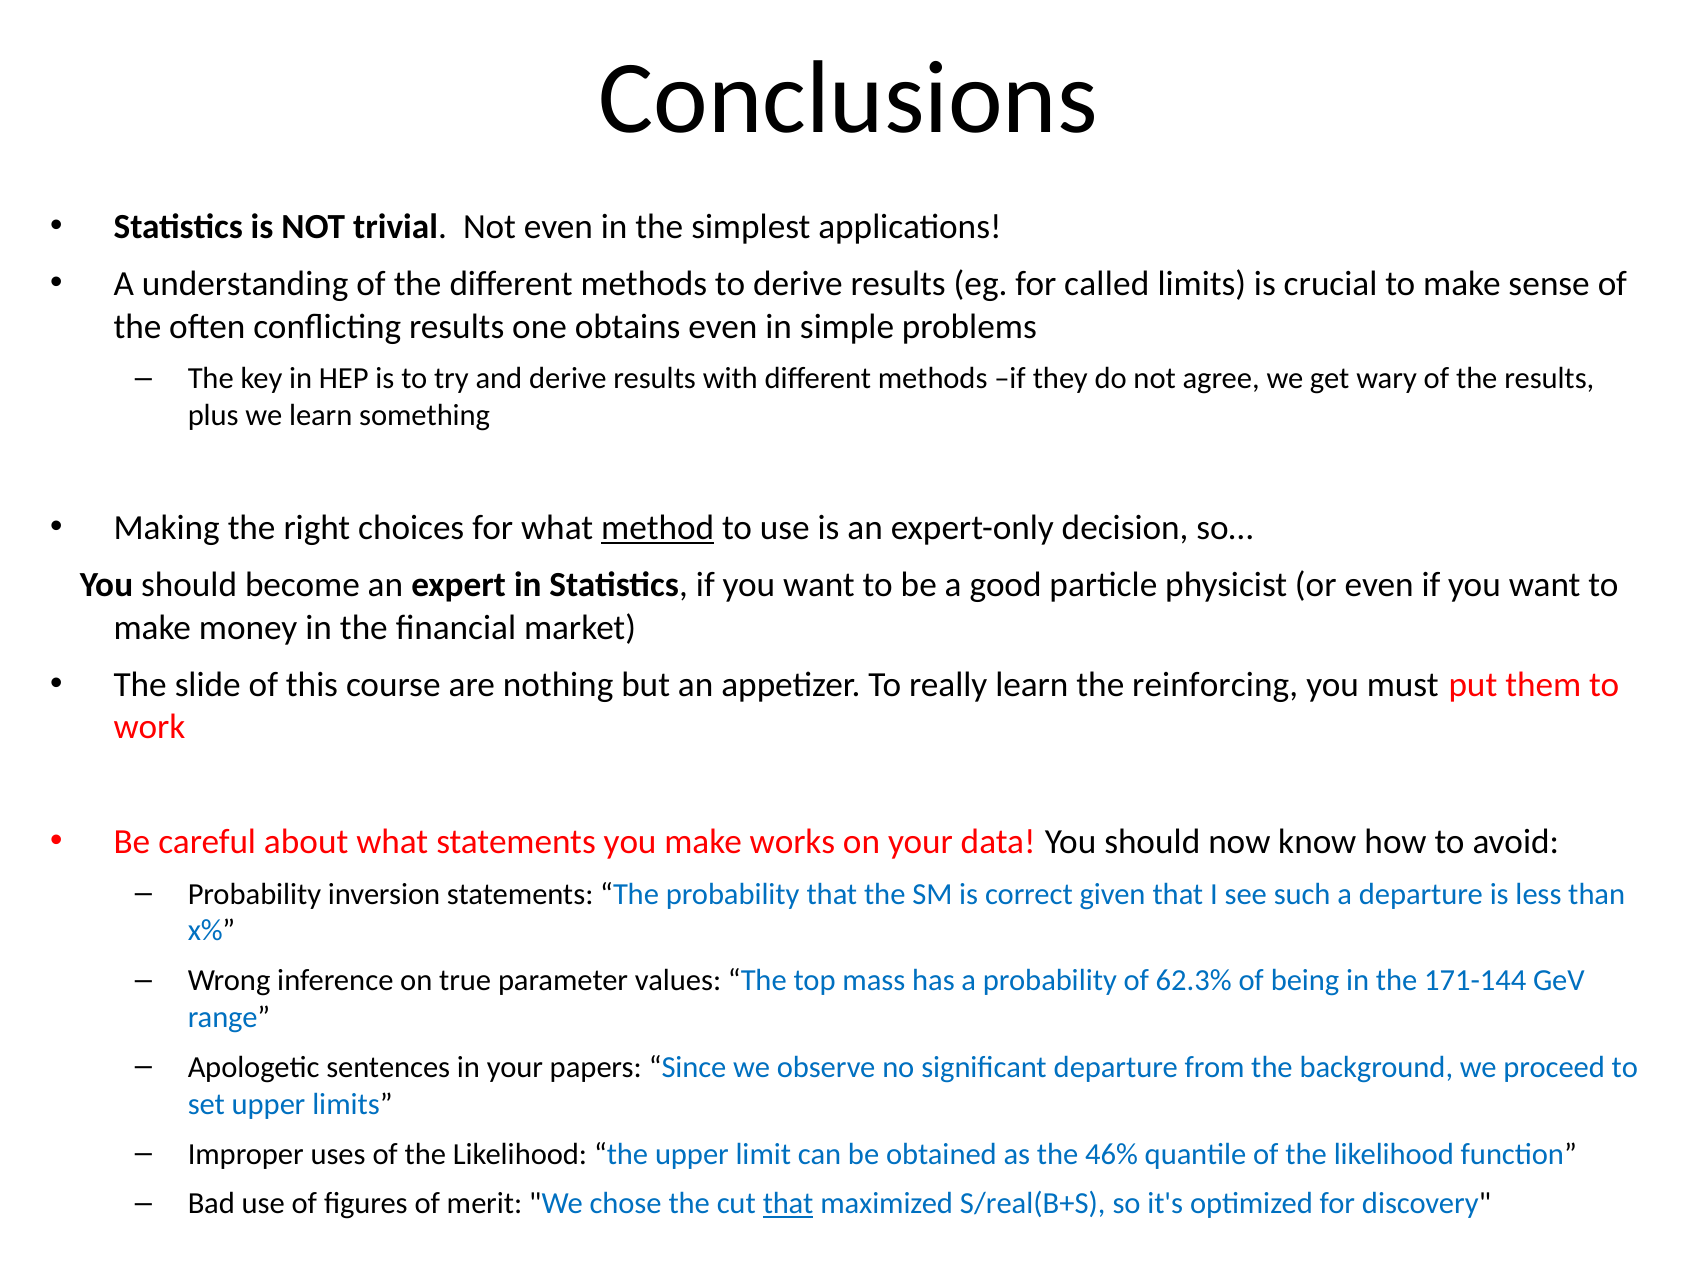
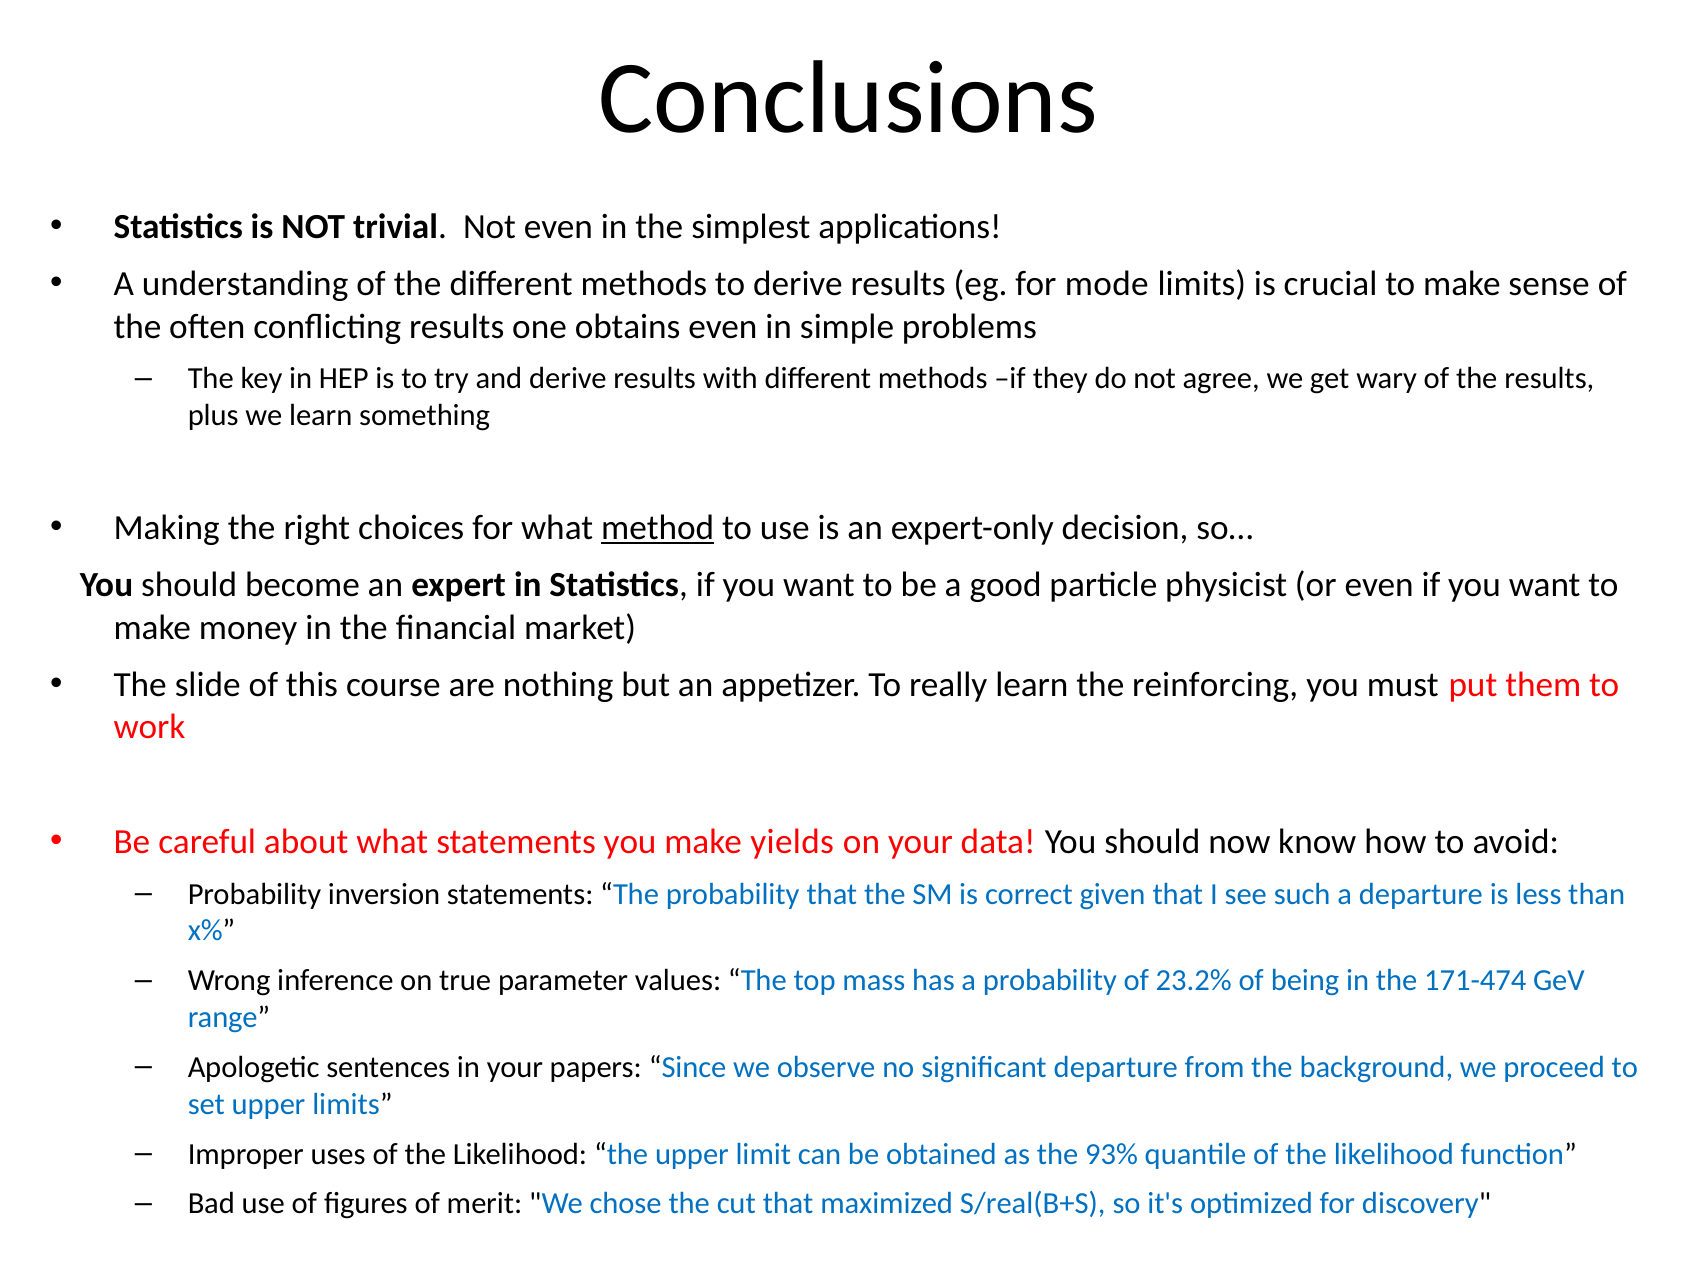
called: called -> mode (1107, 284)
works: works -> yields (792, 842)
62.3%: 62.3% -> 23.2% (1194, 981)
171-144: 171-144 -> 171-474 (1475, 981)
46%: 46% -> 93% (1112, 1155)
that underline: present -> none (788, 1205)
